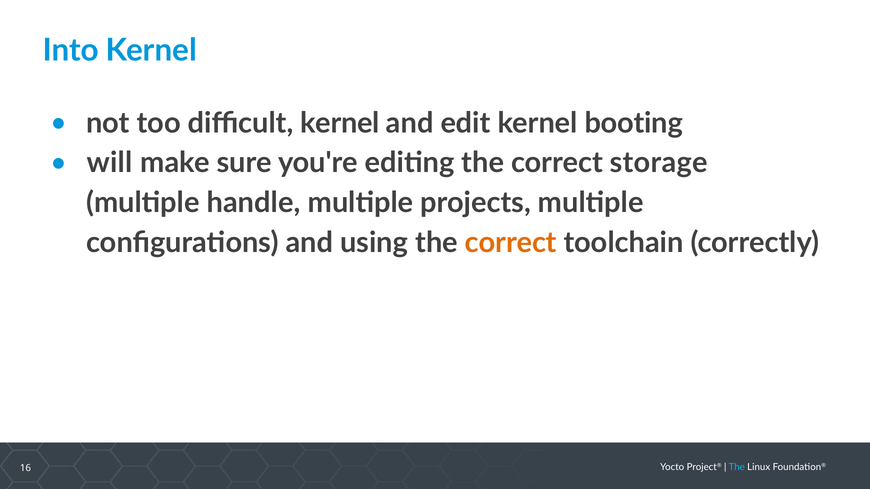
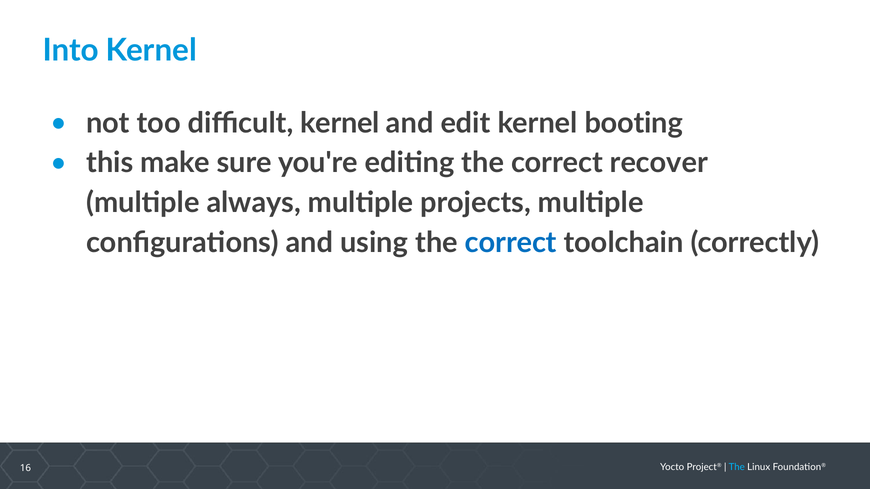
will: will -> this (110, 163)
storage: storage -> recover (659, 163)
handle: handle -> always (254, 203)
correct colour: orange -> blue (511, 243)
